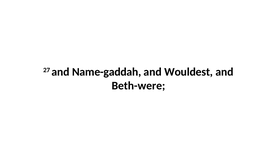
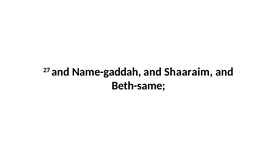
Wouldest: Wouldest -> Shaaraim (189, 72)
Beth-were: Beth-were -> Beth-same (139, 86)
